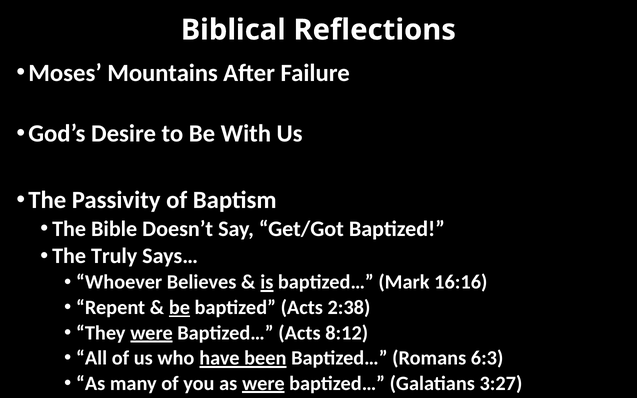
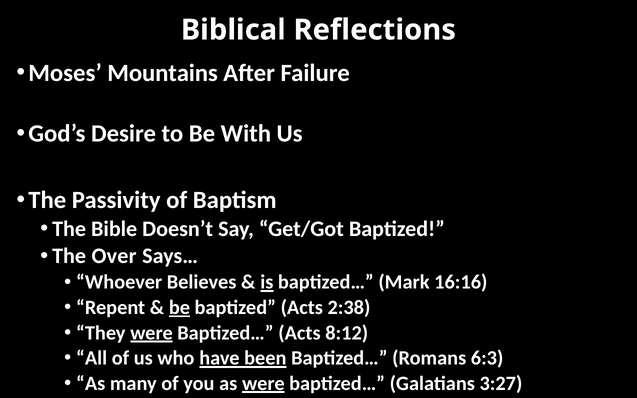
Truly: Truly -> Over (114, 256)
